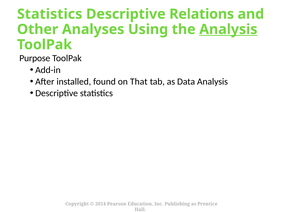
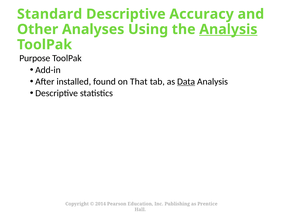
Statistics: Statistics -> Standard (50, 14)
Relations: Relations -> Accuracy (202, 14)
Data underline: none -> present (186, 82)
